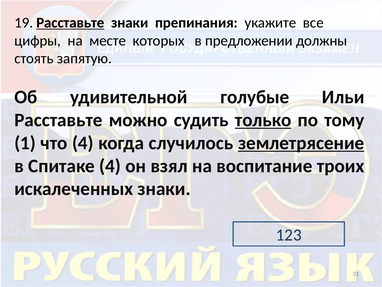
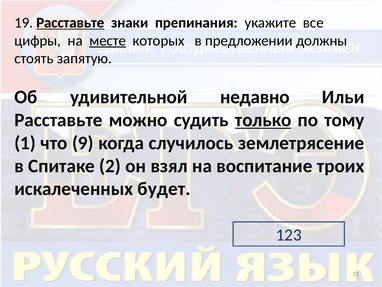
месте underline: none -> present (108, 41)
голубые: голубые -> недавно (255, 97)
что 4: 4 -> 9 (83, 143)
землетрясение underline: present -> none (301, 143)
Спитаке 4: 4 -> 2 (110, 166)
искалеченных знаки: знаки -> будет (164, 189)
